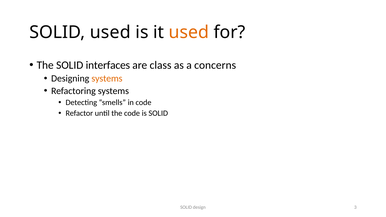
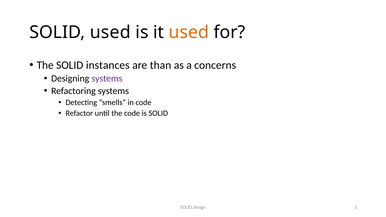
interfaces: interfaces -> instances (108, 65)
class: class -> than (161, 65)
systems colour: orange -> purple (107, 79)
